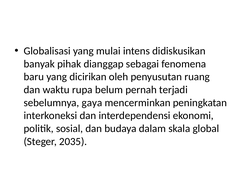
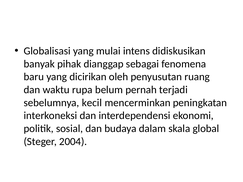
gaya: gaya -> kecil (92, 103)
2035: 2035 -> 2004 (73, 142)
